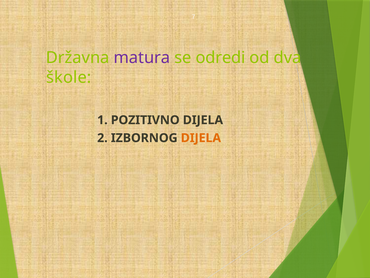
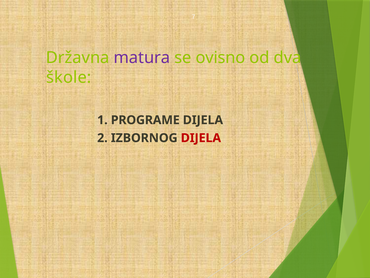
odredi: odredi -> ovisno (221, 58)
POZITIVNO: POZITIVNO -> PROGRAME (145, 120)
DIJELA colour: orange -> red (201, 138)
